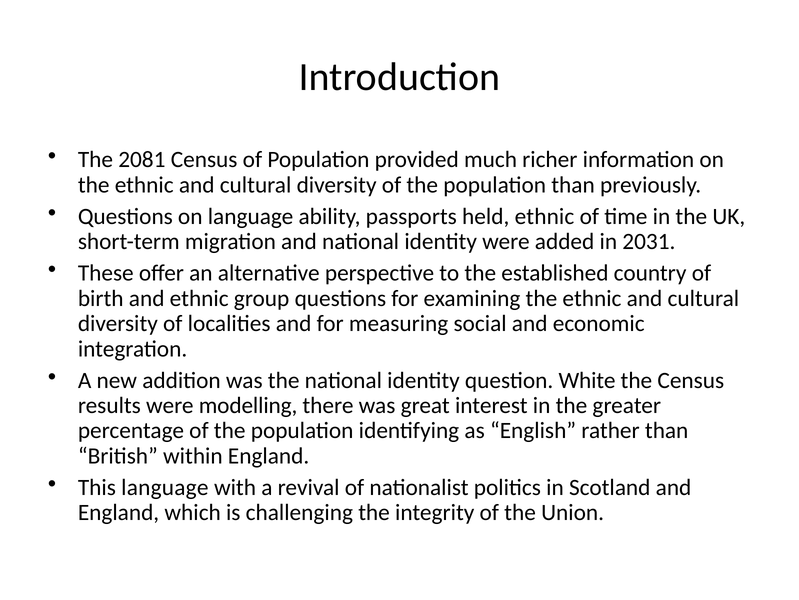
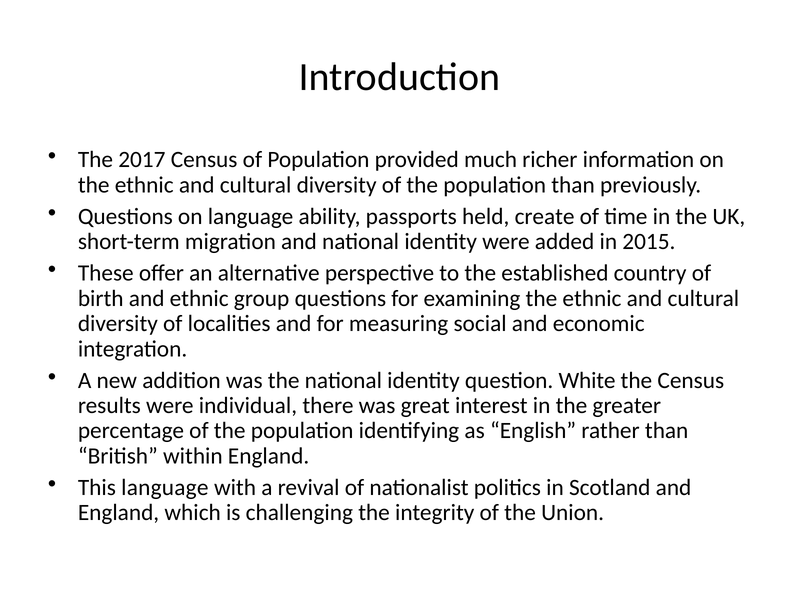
2081: 2081 -> 2017 (142, 159)
held ethnic: ethnic -> create (545, 216)
2031: 2031 -> 2015 (649, 241)
modelling: modelling -> individual (248, 405)
